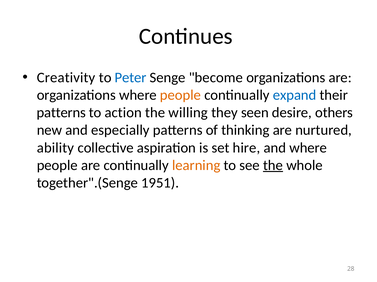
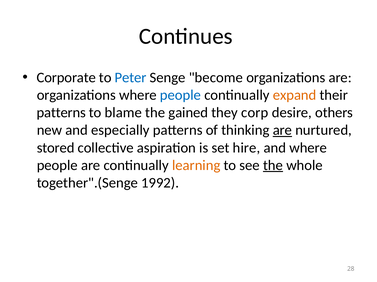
Creativity: Creativity -> Corporate (66, 78)
people colour: orange -> blue (180, 95)
expand colour: blue -> orange (295, 95)
action: action -> blame (123, 113)
willing: willing -> gained (188, 113)
seen: seen -> corp (255, 113)
are underline: none -> present (282, 130)
ability: ability -> stored (56, 148)
1951: 1951 -> 1992 (160, 183)
